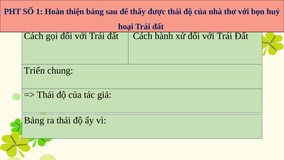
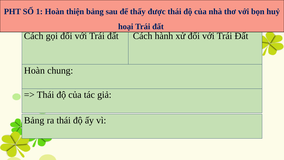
Triển: Triển -> Hoàn (34, 70)
